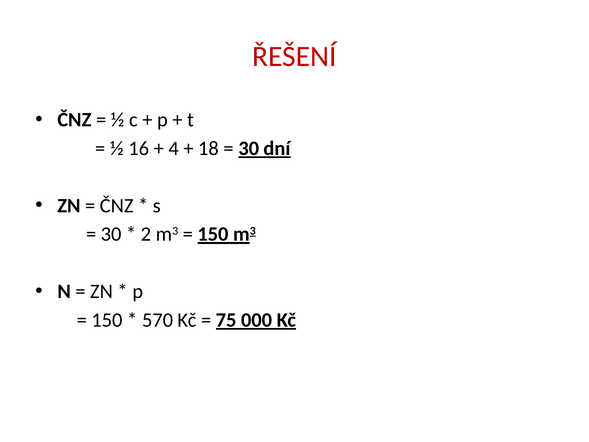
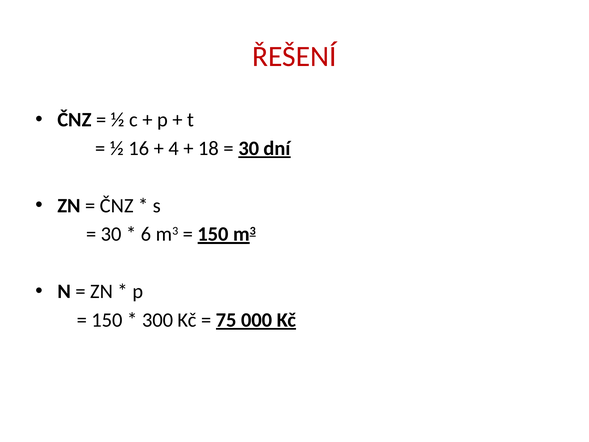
2: 2 -> 6 (146, 234)
570: 570 -> 300 (158, 320)
